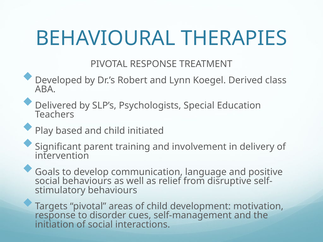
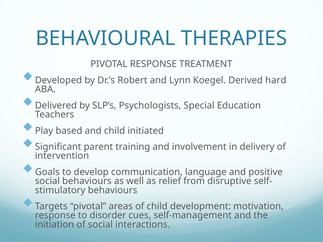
class: class -> hard (276, 80)
